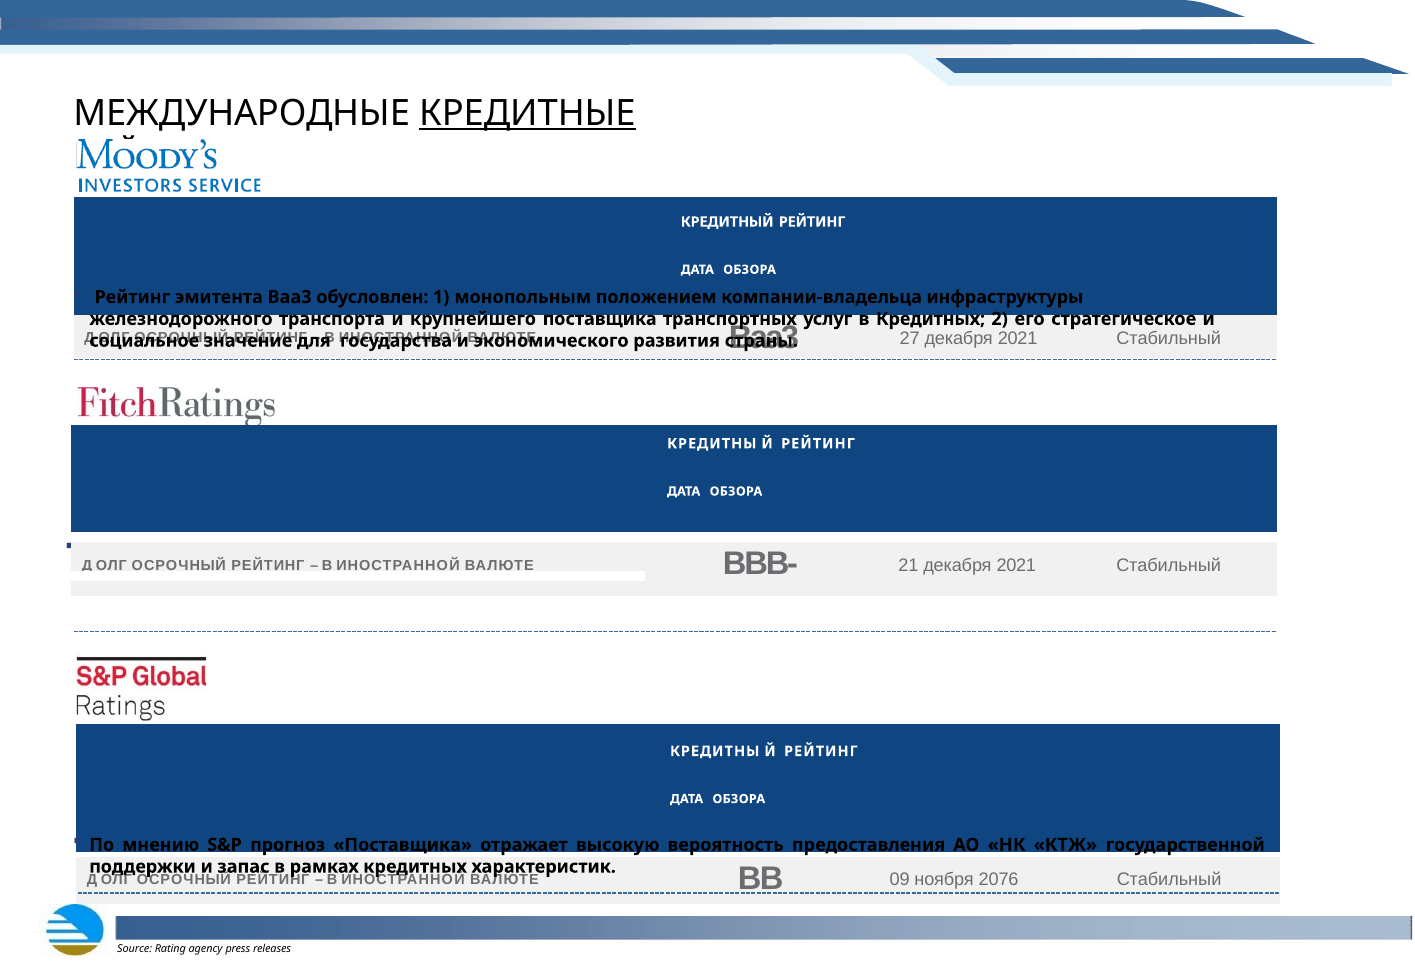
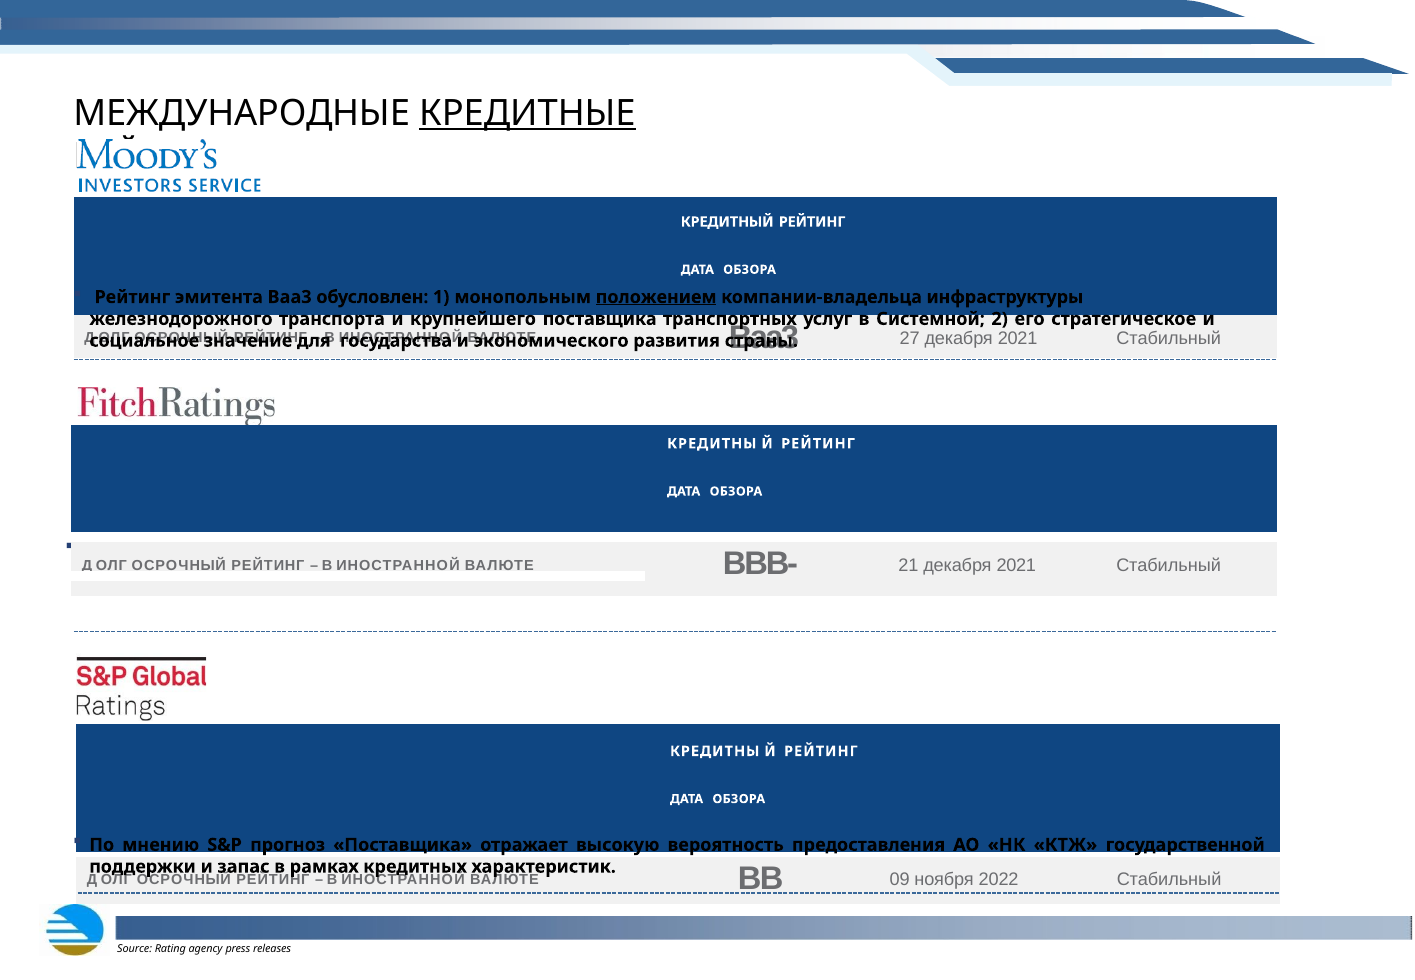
положением underline: none -> present (656, 297)
в Кредитных: Кредитных -> Системной (930, 319)
2076: 2076 -> 2022 (999, 879)
